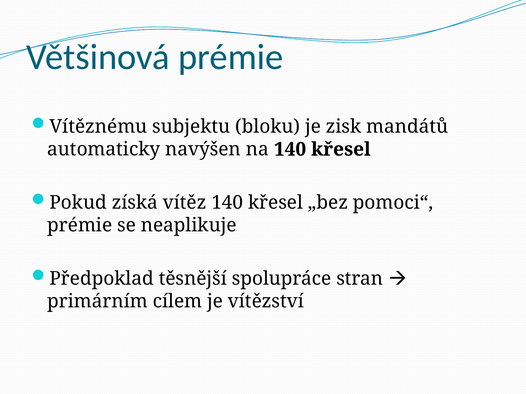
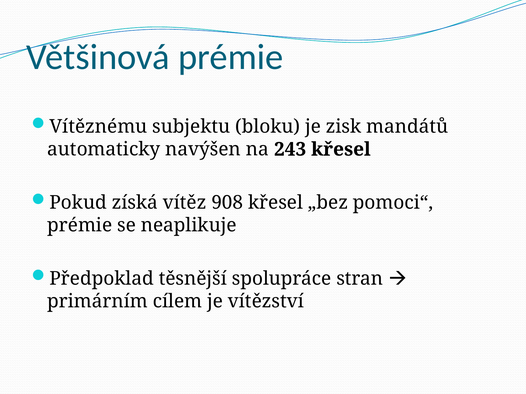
na 140: 140 -> 243 (290, 150)
vítěz 140: 140 -> 908 (227, 203)
